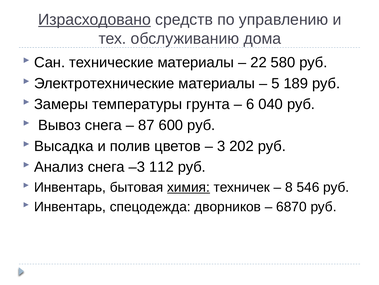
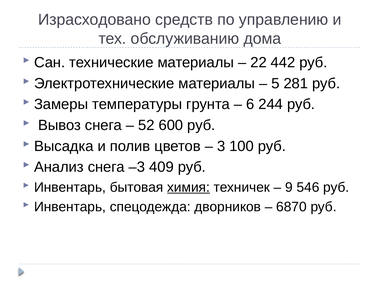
Израсходовано underline: present -> none (94, 20)
580: 580 -> 442 (283, 62)
189: 189 -> 281 (296, 83)
040: 040 -> 244 (271, 104)
87: 87 -> 52 (146, 125)
202: 202 -> 100 (242, 146)
112: 112 -> 409 (161, 167)
8: 8 -> 9 (289, 187)
